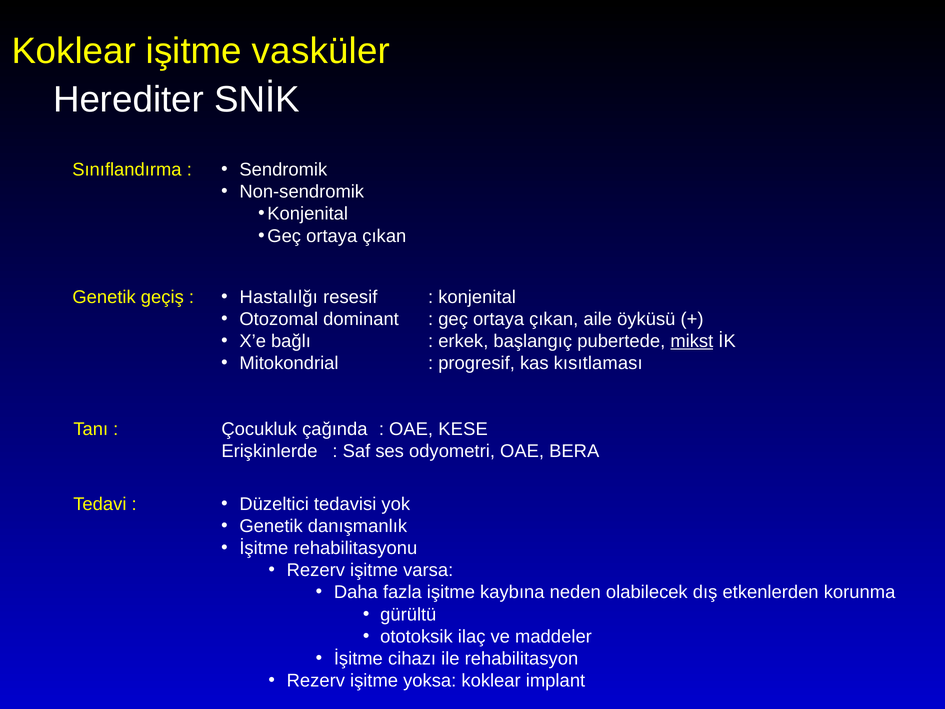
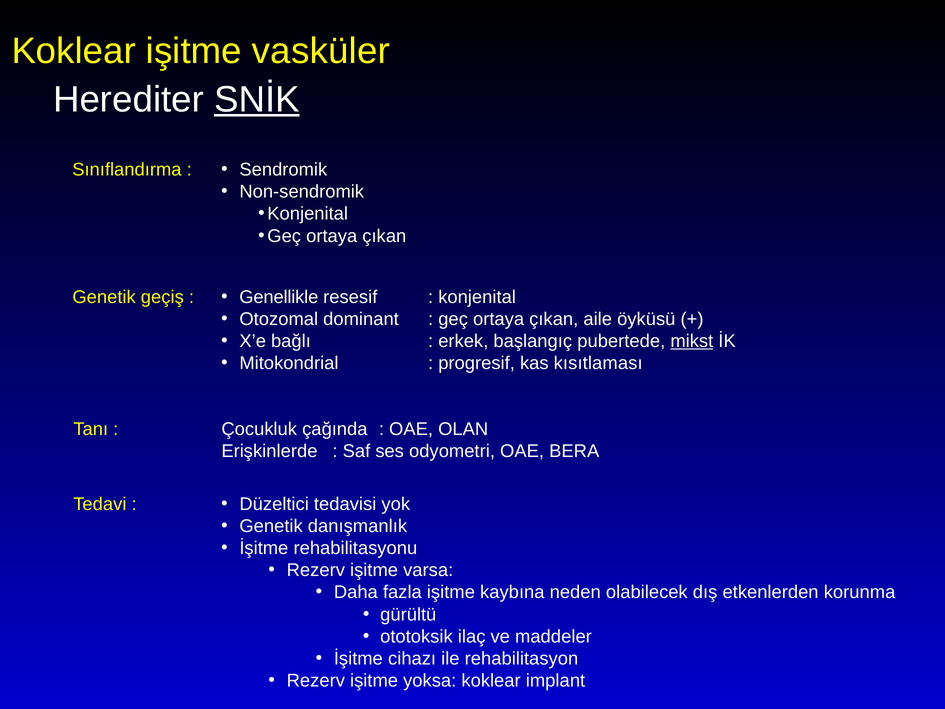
SNİK underline: none -> present (257, 99)
Hastalılğı: Hastalılğı -> Genellikle (279, 297)
KESE: KESE -> OLAN (463, 429)
